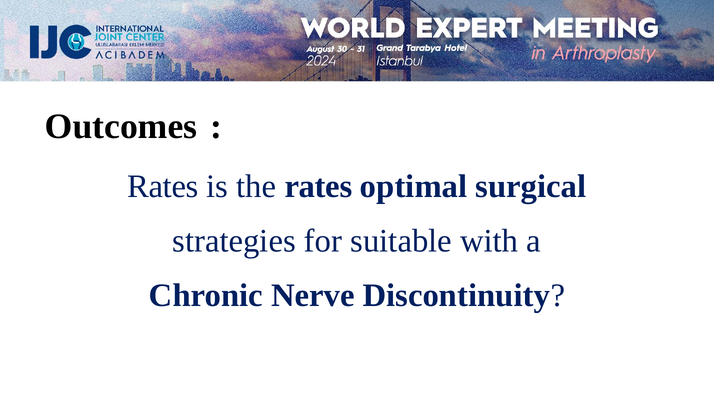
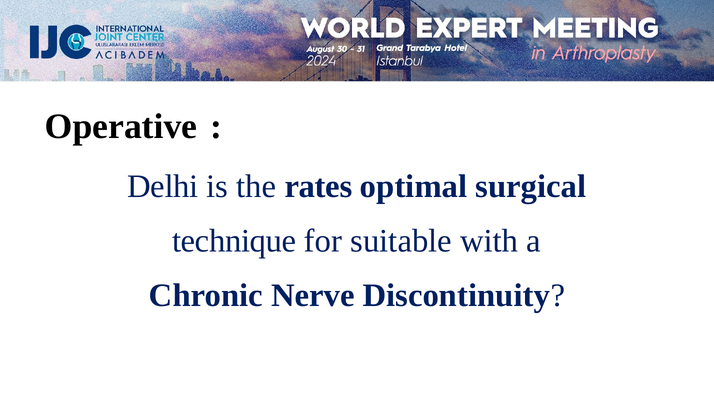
Outcomes: Outcomes -> Operative (121, 126)
Rates: Rates -> Delhi (163, 186)
strategies: strategies -> technique (234, 241)
